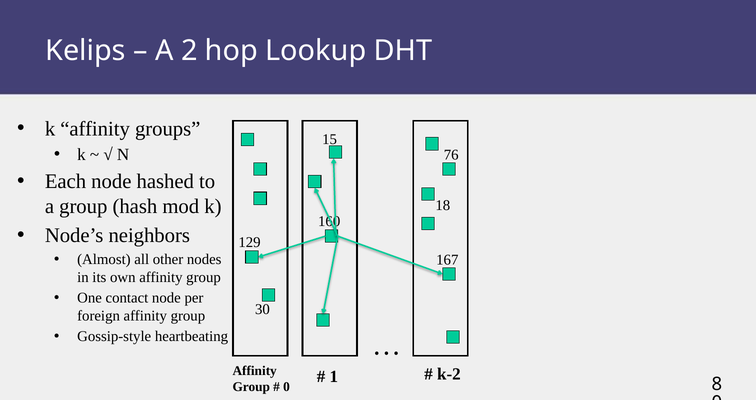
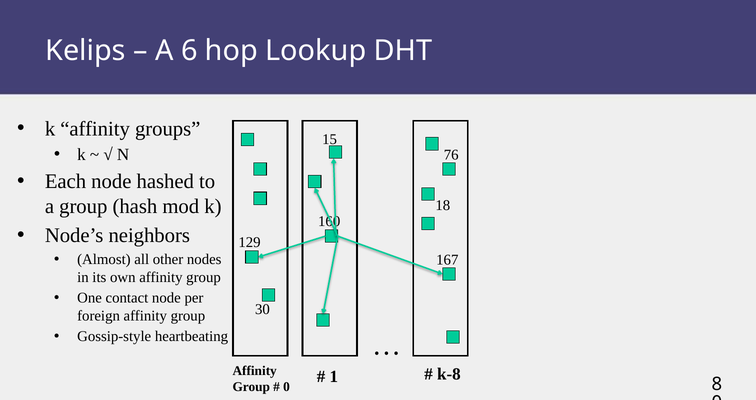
2: 2 -> 6 (189, 51)
k-2: k-2 -> k-8 (449, 373)
